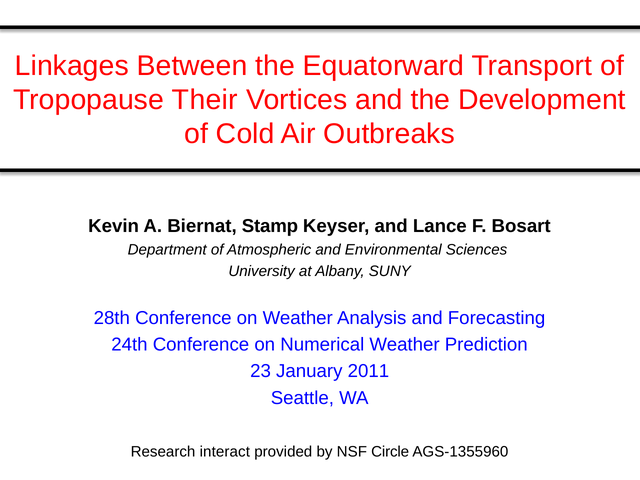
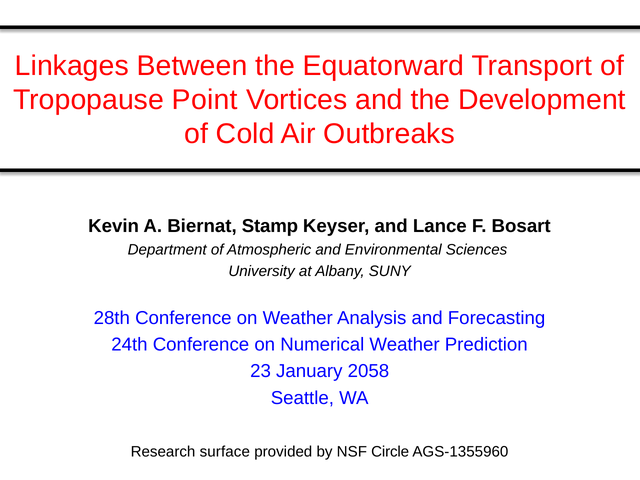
Their: Their -> Point (205, 100)
2011: 2011 -> 2058 (368, 371)
interact: interact -> surface (225, 452)
